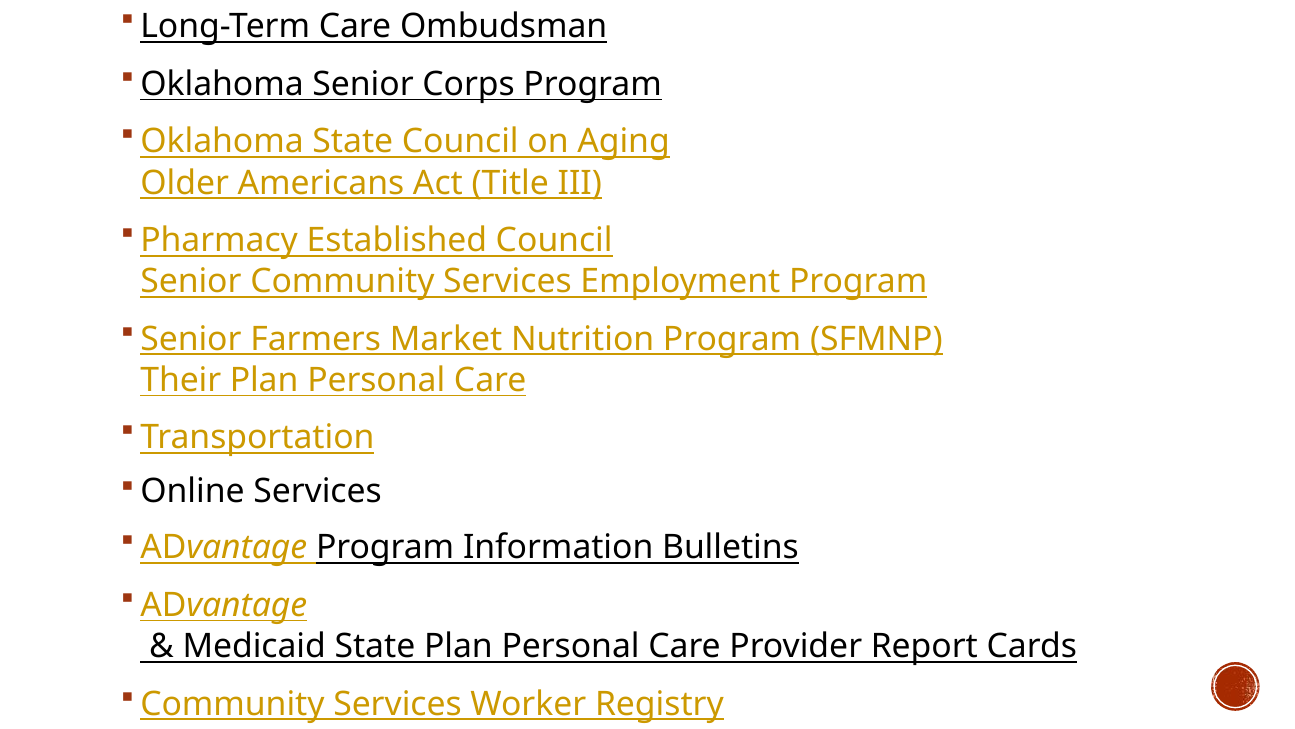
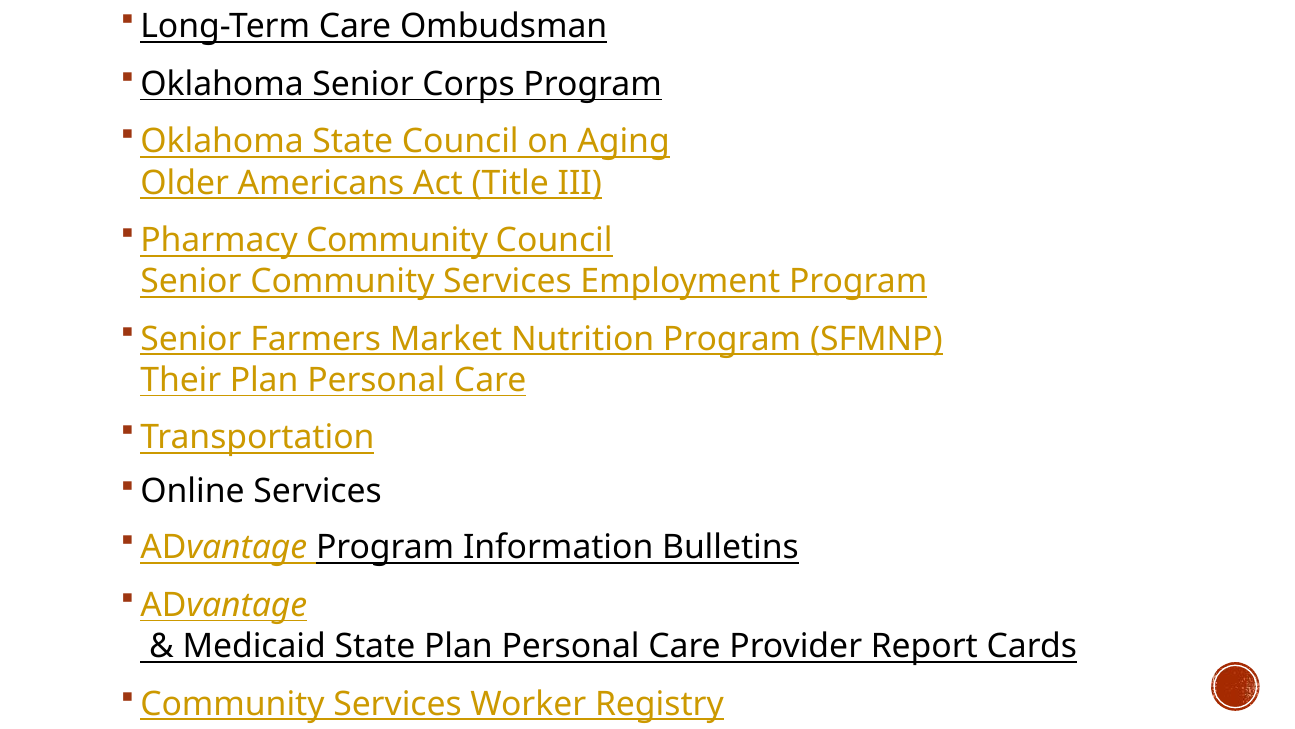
Pharmacy Established: Established -> Community (397, 240)
